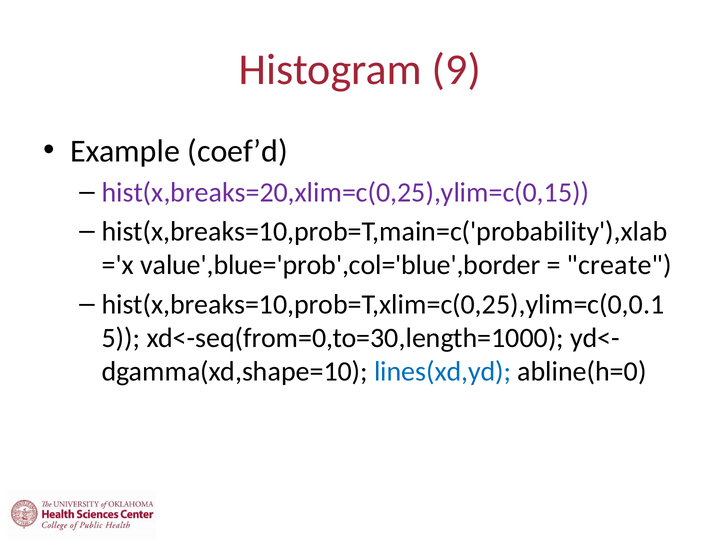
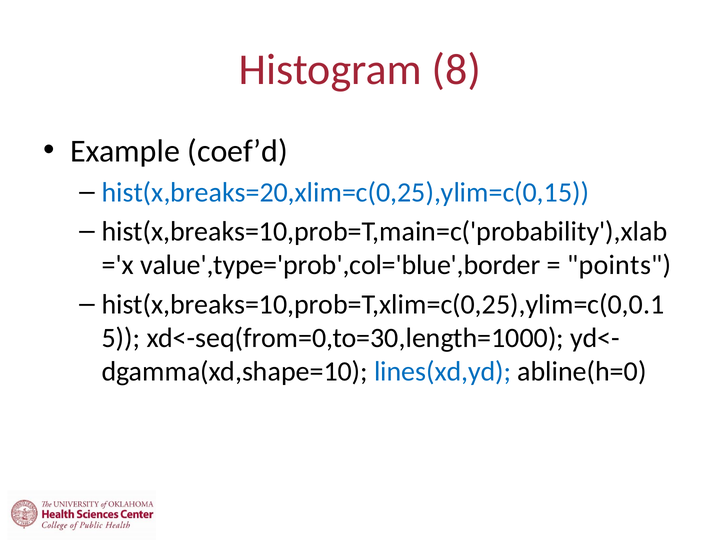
9: 9 -> 8 (456, 70)
hist(x,breaks=20,xlim=c(0,25),ylim=c(0,15 colour: purple -> blue (345, 192)
value',blue='prob',col='blue',border: value',blue='prob',col='blue',border -> value',type='prob',col='blue',border (340, 265)
create: create -> points (619, 265)
